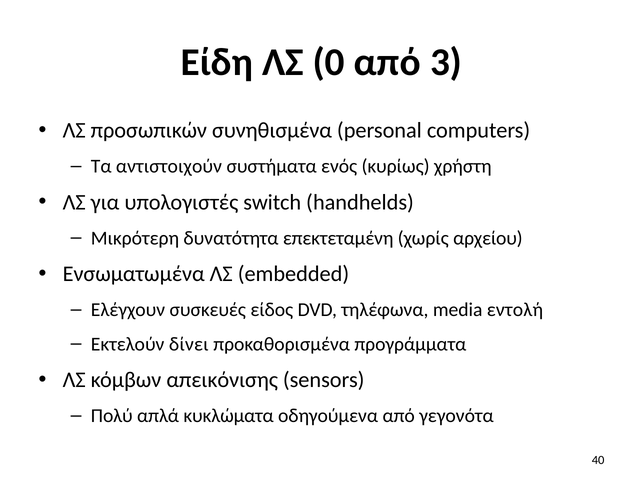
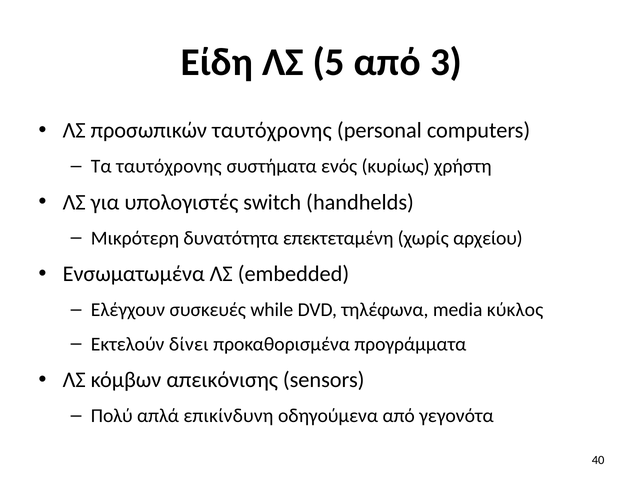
0: 0 -> 5 (329, 62)
προσωπικών συνηθισμένα: συνηθισμένα -> ταυτόχρονης (272, 131)
Τα αντιστοιχούν: αντιστοιχούν -> ταυτόχρονης (169, 166)
είδος: είδος -> while (272, 310)
εντολή: εντολή -> κύκλος (515, 310)
κυκλώματα: κυκλώματα -> επικίνδυνη (228, 416)
